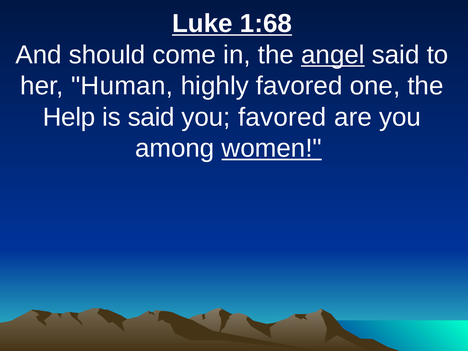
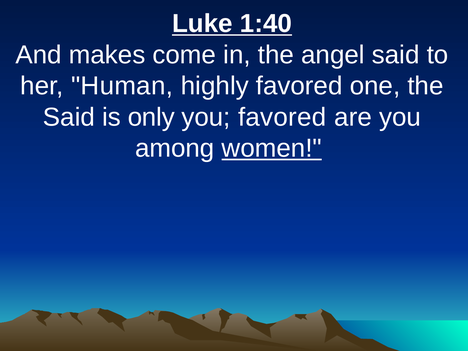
1:68: 1:68 -> 1:40 (266, 24)
should: should -> makes (107, 55)
angel underline: present -> none (333, 55)
Help: Help -> Said (69, 117)
is said: said -> only (151, 117)
